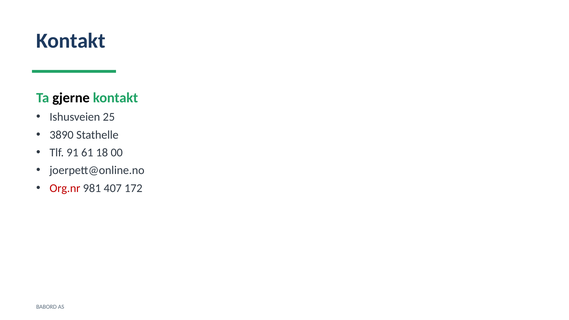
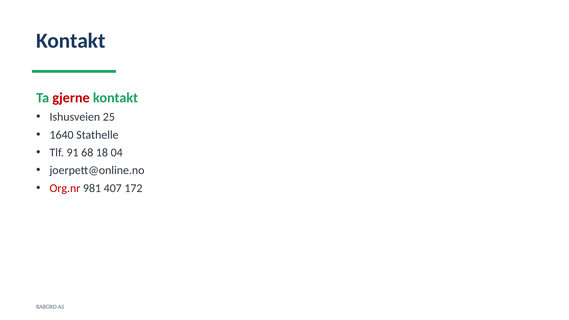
gjerne colour: black -> red (71, 98)
3890: 3890 -> 1640 (62, 135)
61: 61 -> 68 (87, 153)
00: 00 -> 04 (117, 153)
